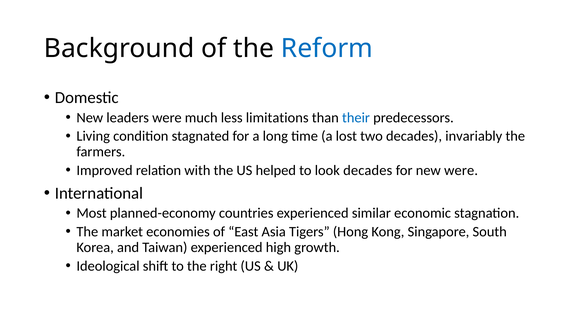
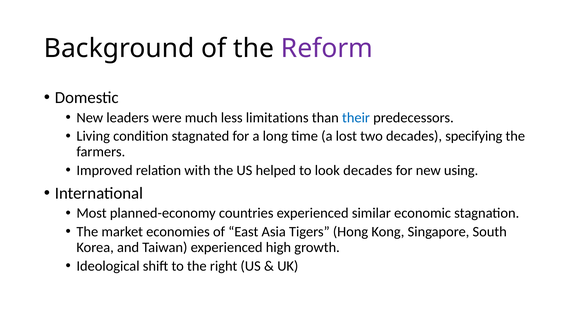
Reform colour: blue -> purple (327, 48)
invariably: invariably -> specifying (474, 136)
new were: were -> using (461, 170)
